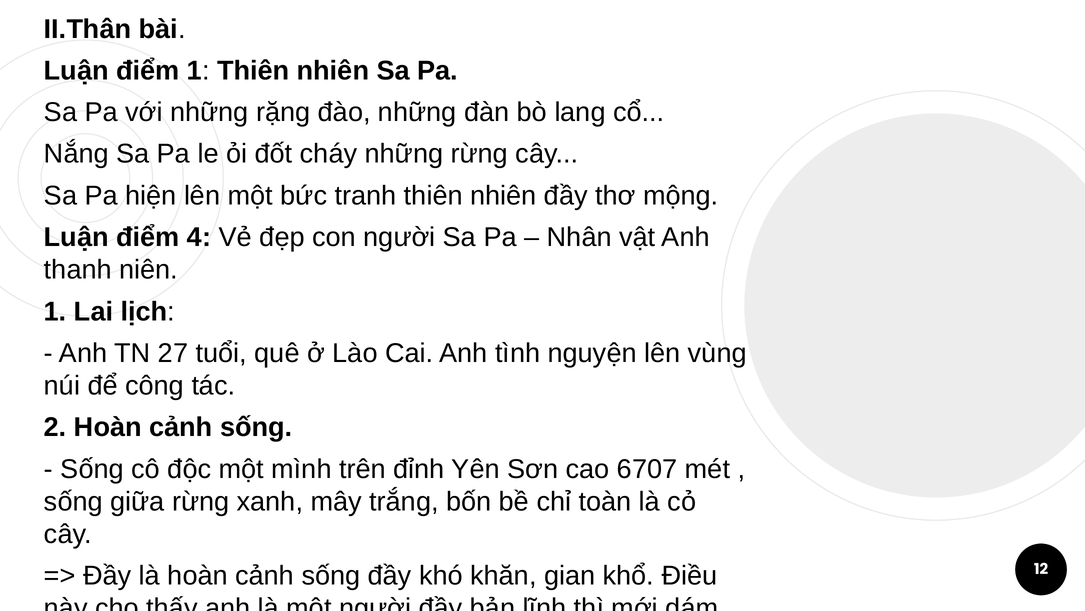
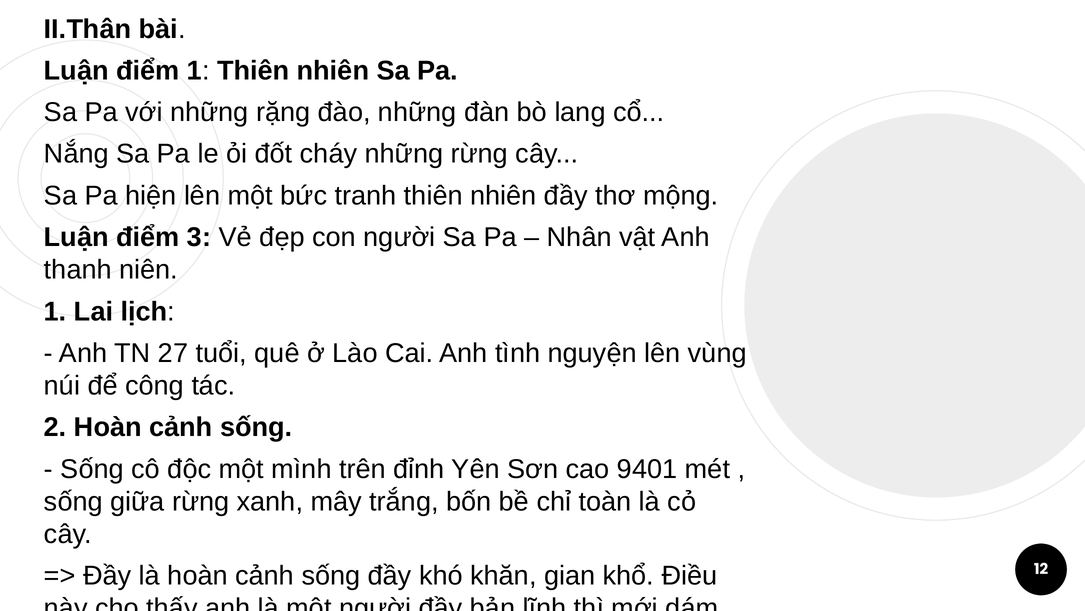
4: 4 -> 3 (199, 237)
6707: 6707 -> 9401 (647, 469)
